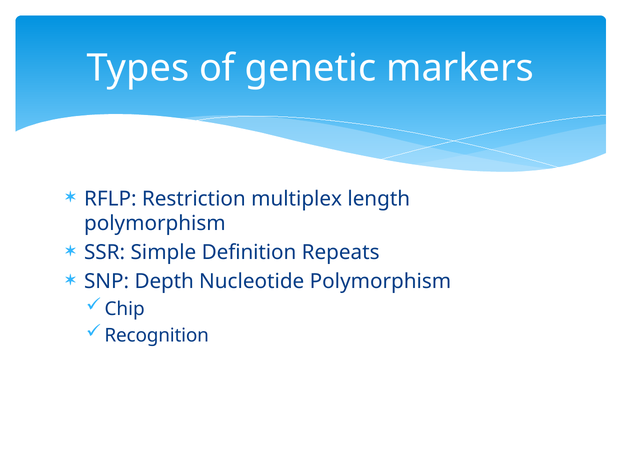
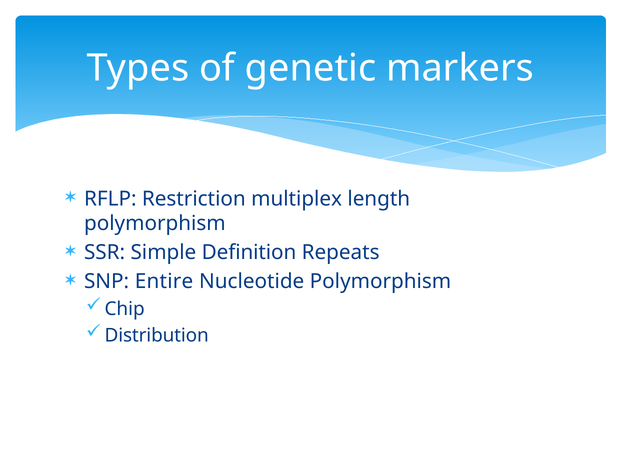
Depth: Depth -> Entire (164, 281)
Recognition: Recognition -> Distribution (157, 335)
